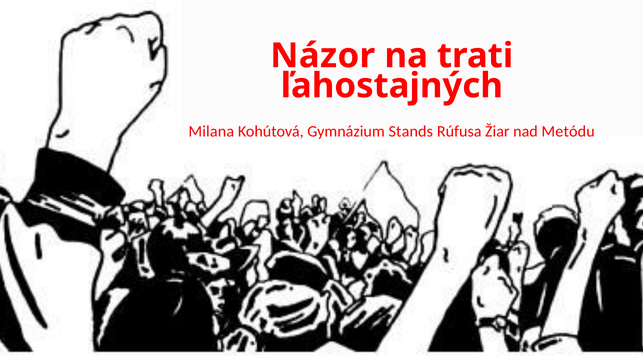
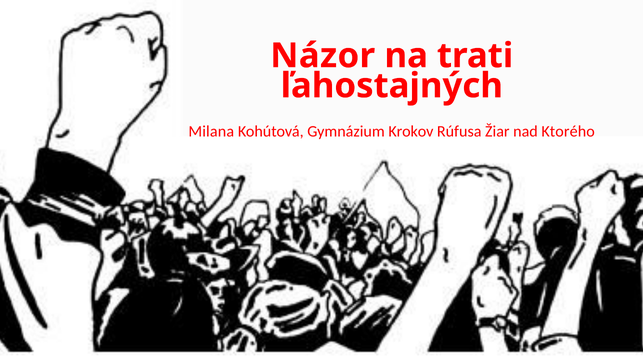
Stands: Stands -> Krokov (411, 131)
Metódu: Metódu -> Ktorého (568, 131)
